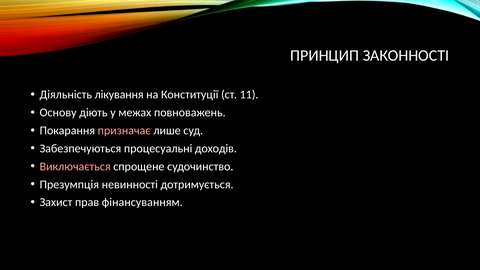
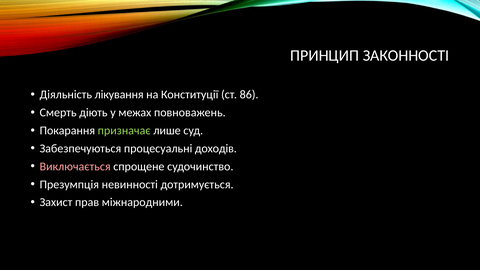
11: 11 -> 86 (249, 95)
Основу: Основу -> Смерть (58, 113)
призначає colour: pink -> light green (124, 131)
фінансуванням: фінансуванням -> міжнародними (142, 202)
